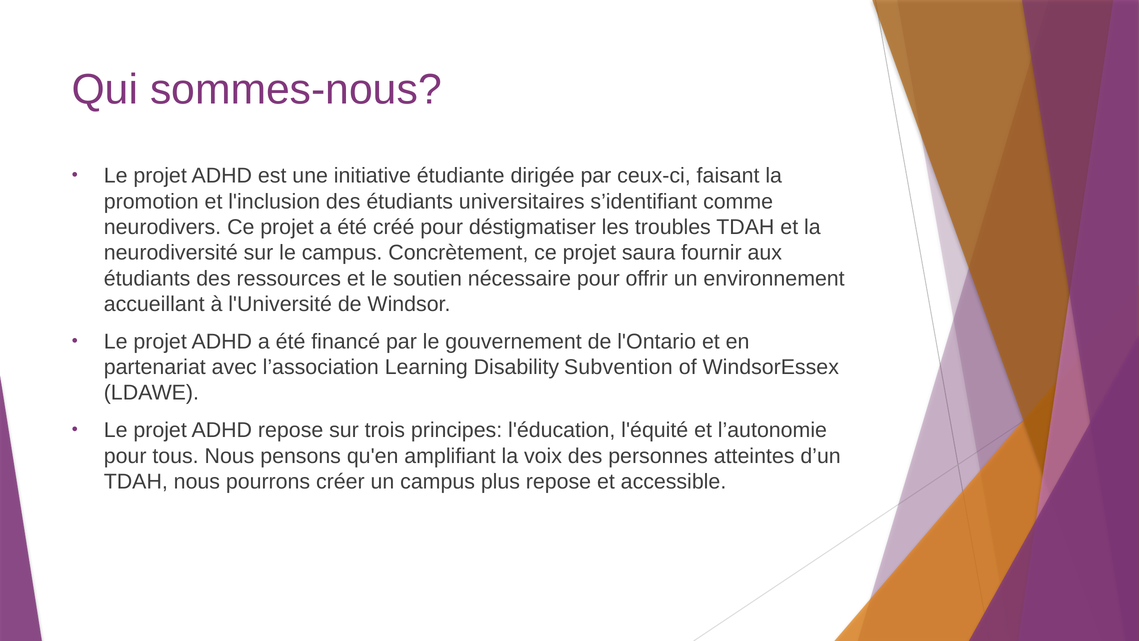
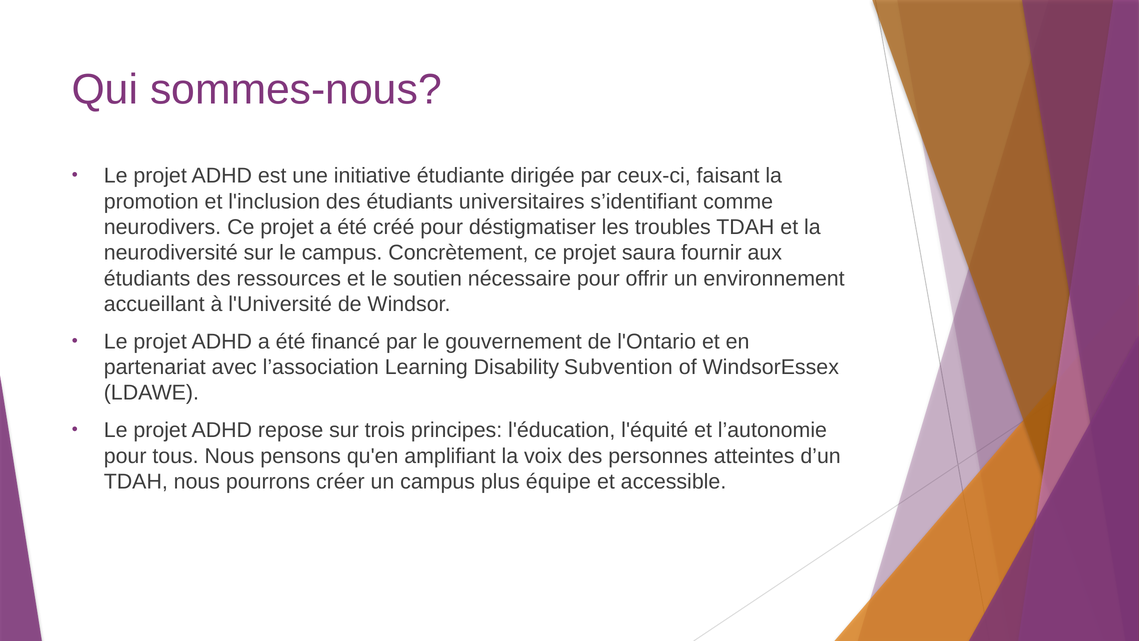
plus repose: repose -> équipe (558, 481)
